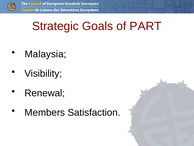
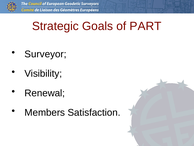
Malaysia: Malaysia -> Surveyor (46, 54)
